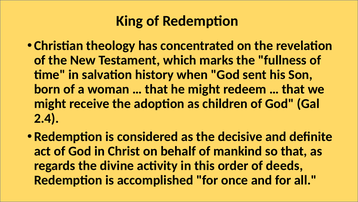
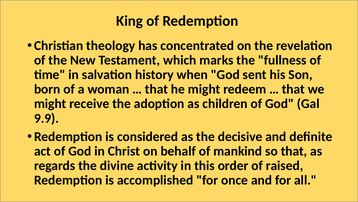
2.4: 2.4 -> 9.9 (46, 118)
deeds: deeds -> raised (285, 165)
